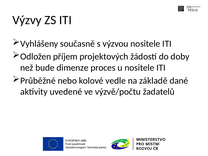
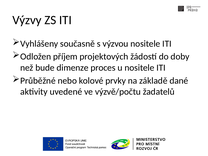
vedle: vedle -> prvky (116, 81)
